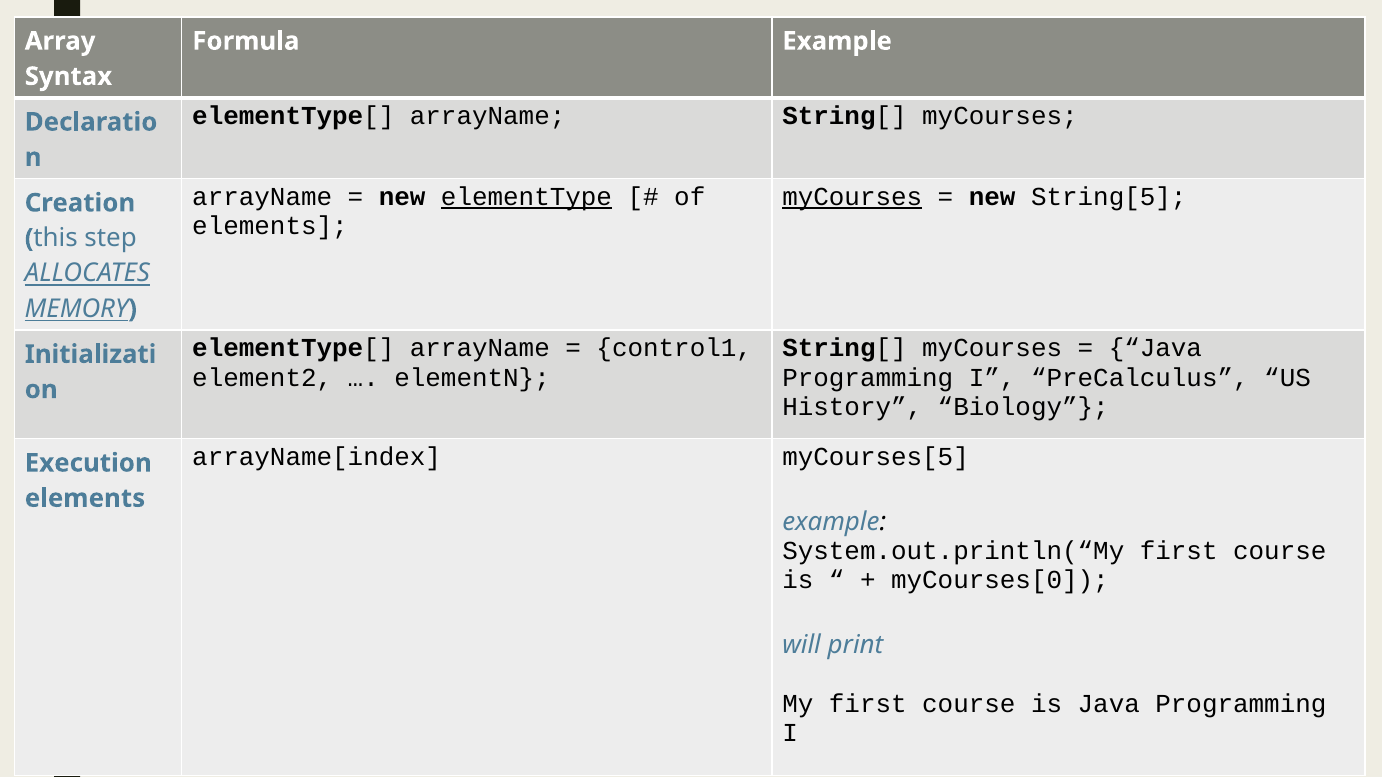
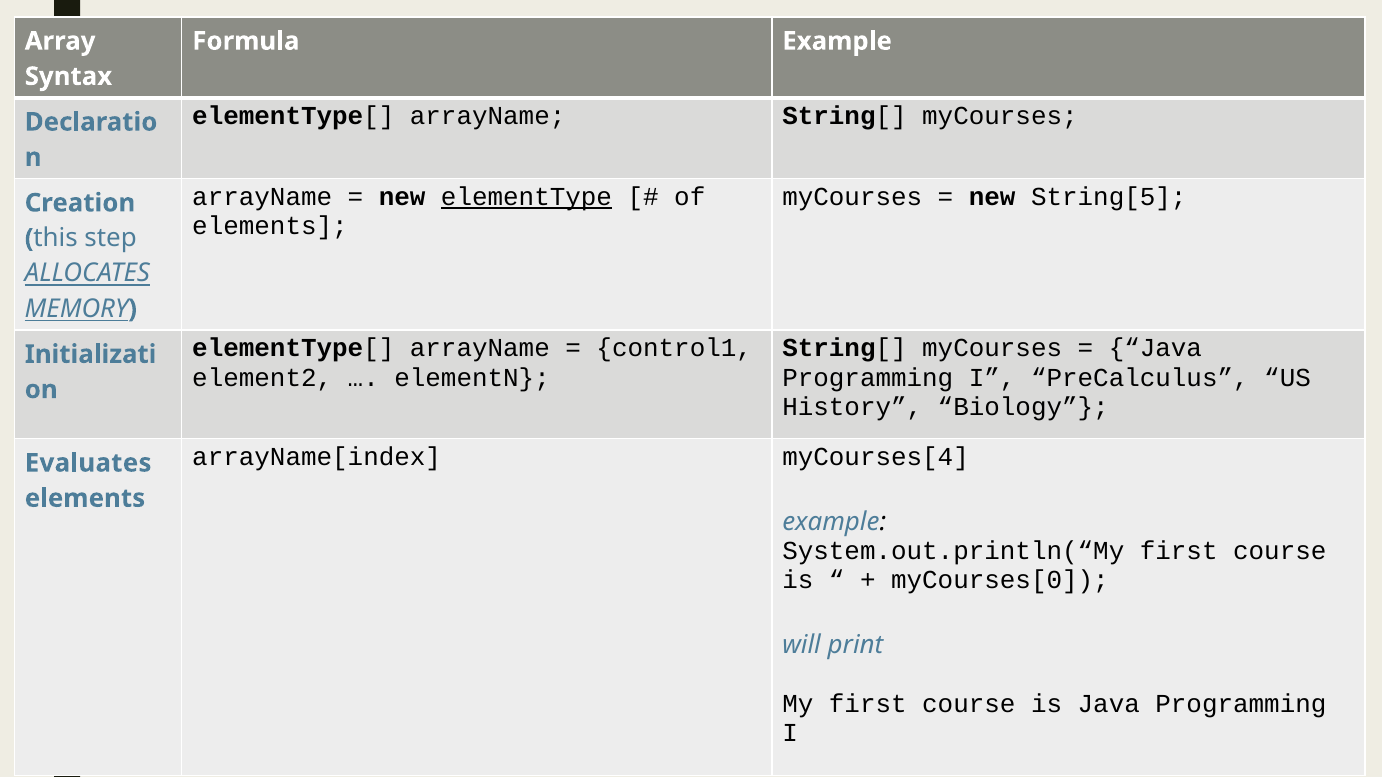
myCourses underline: present -> none (852, 197)
myCourses[5: myCourses[5 -> myCourses[4 (876, 457)
Execution: Execution -> Evaluates (88, 463)
